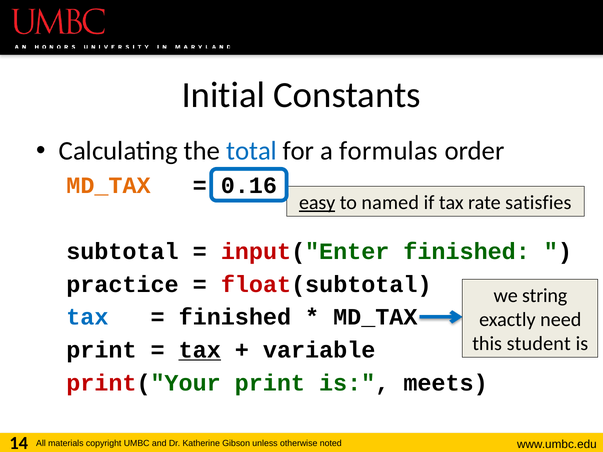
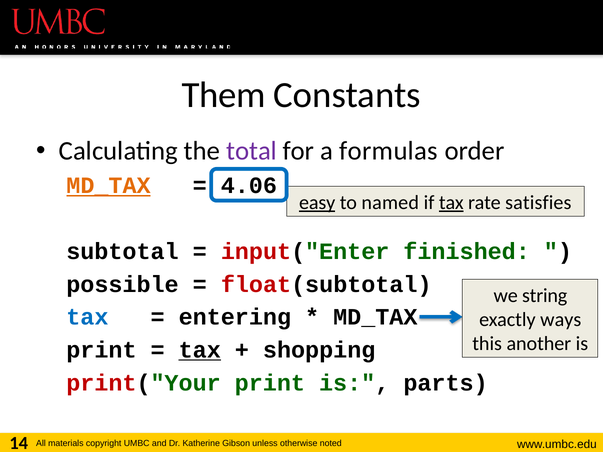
Initial: Initial -> Them (223, 95)
total colour: blue -> purple (252, 151)
MD_TAX underline: none -> present (108, 186)
0.16: 0.16 -> 4.06 (249, 186)
tax underline: none -> present (451, 203)
practice: practice -> possible (123, 284)
finished: finished -> entering (235, 317)
need: need -> ways (561, 320)
student: student -> another (539, 344)
variable: variable -> shopping (319, 350)
meets: meets -> parts (446, 383)
